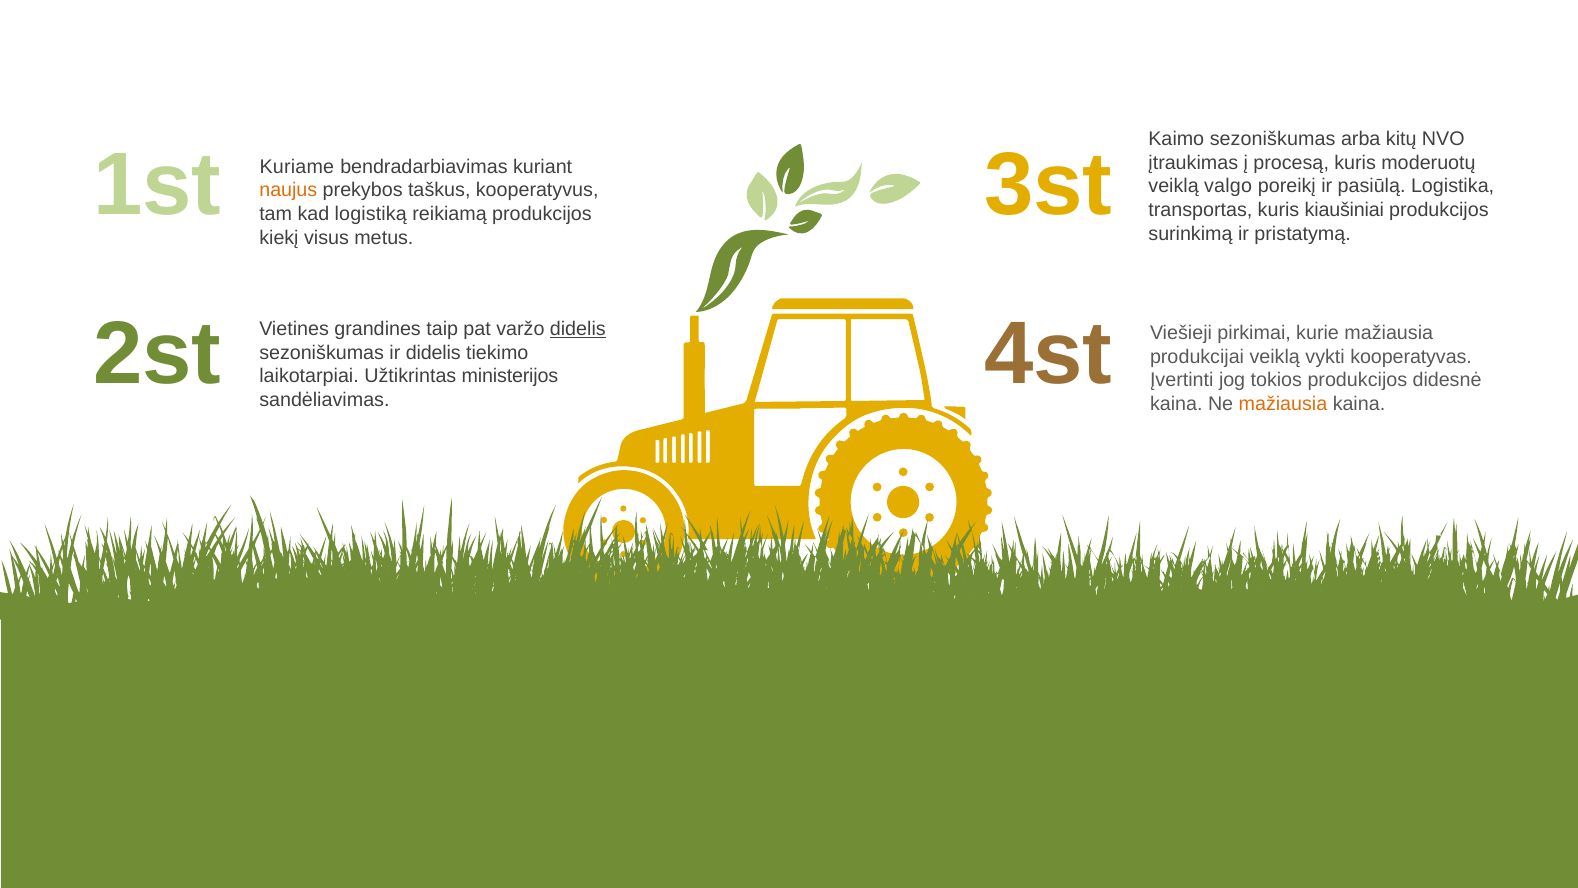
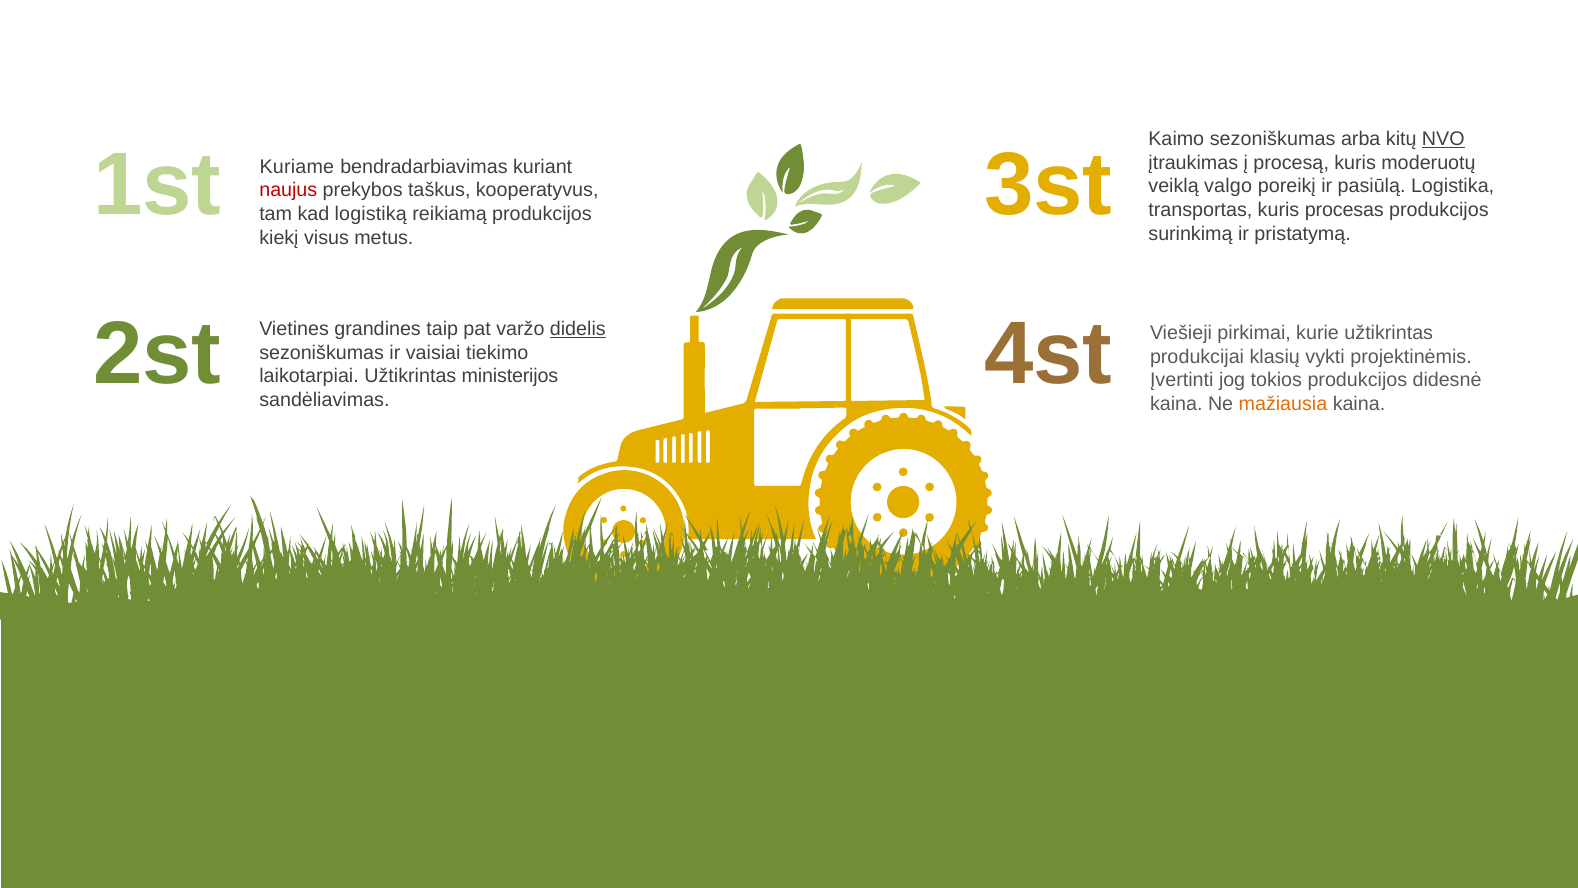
NVO underline: none -> present (1443, 139)
naujus colour: orange -> red (288, 190)
kiaušiniai: kiaušiniai -> procesas (1344, 210)
kurie mažiausia: mažiausia -> užtikrintas (1389, 333)
ir didelis: didelis -> vaisiai (433, 353)
produkcijai veiklą: veiklą -> klasių (1275, 356)
kooperatyvas: kooperatyvas -> projektinėmis (1411, 356)
